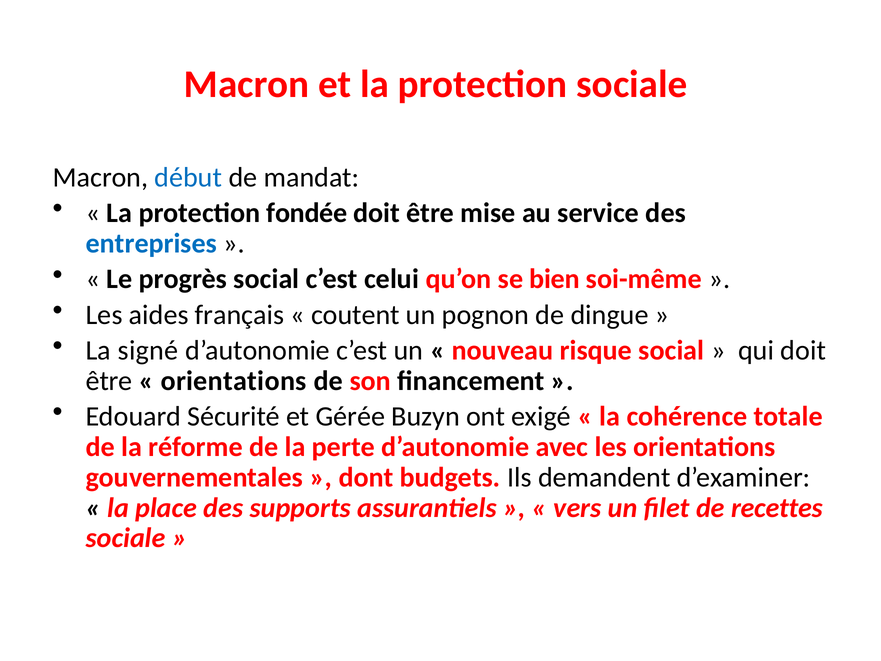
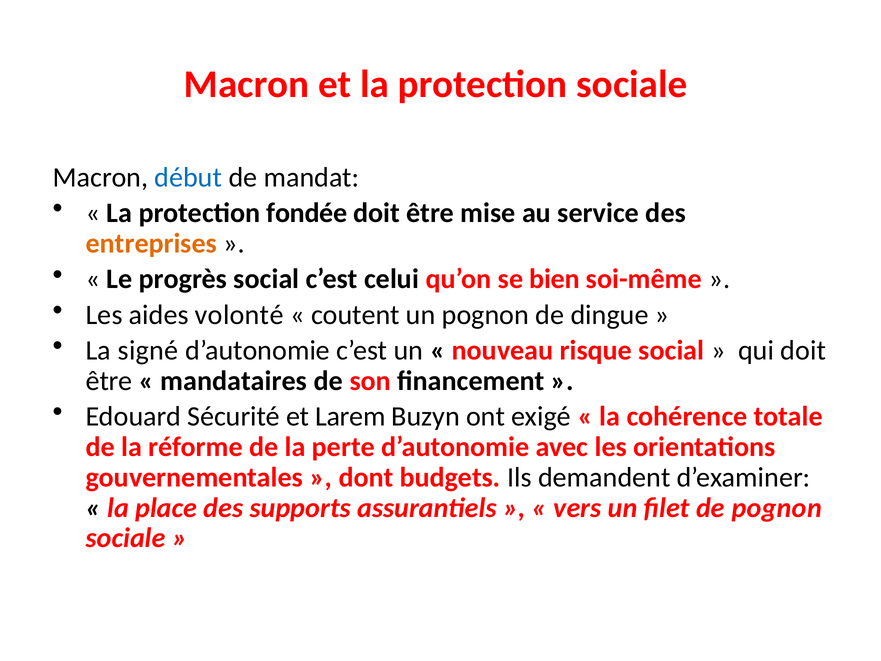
entreprises colour: blue -> orange (151, 243)
français: français -> volonté (239, 315)
orientations: orientations -> mandataires (234, 381)
Gérée: Gérée -> Larem (350, 416)
de recettes: recettes -> pognon (777, 508)
